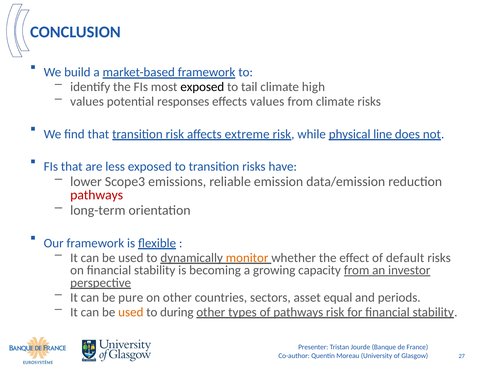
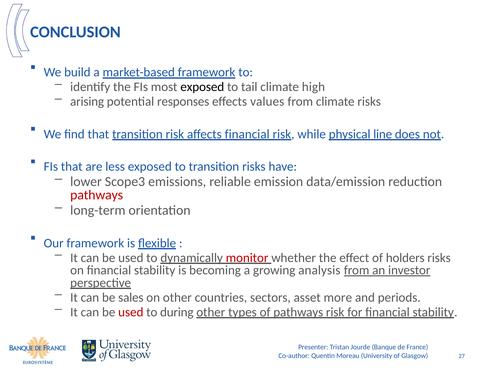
values: values -> arising (87, 102)
affects extreme: extreme -> financial (247, 134)
monitor colour: orange -> red (247, 258)
default: default -> holders (405, 258)
capacity: capacity -> analysis (319, 270)
pure: pure -> sales (131, 297)
equal: equal -> more (338, 297)
used colour: orange -> red (131, 312)
